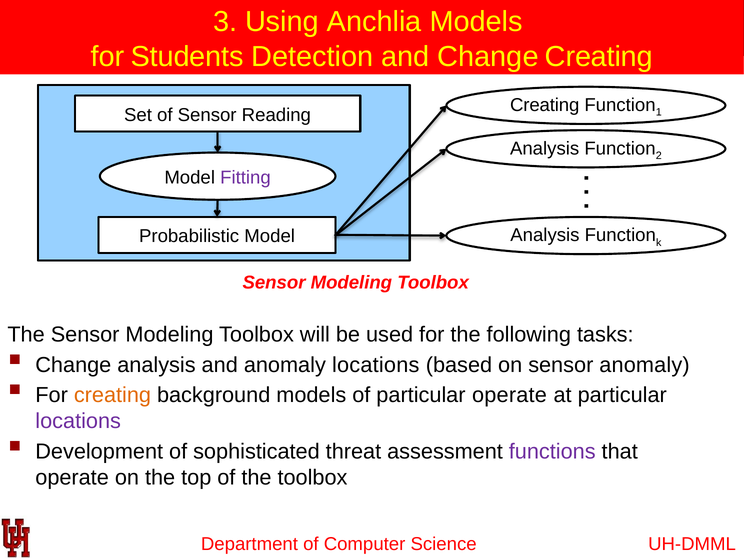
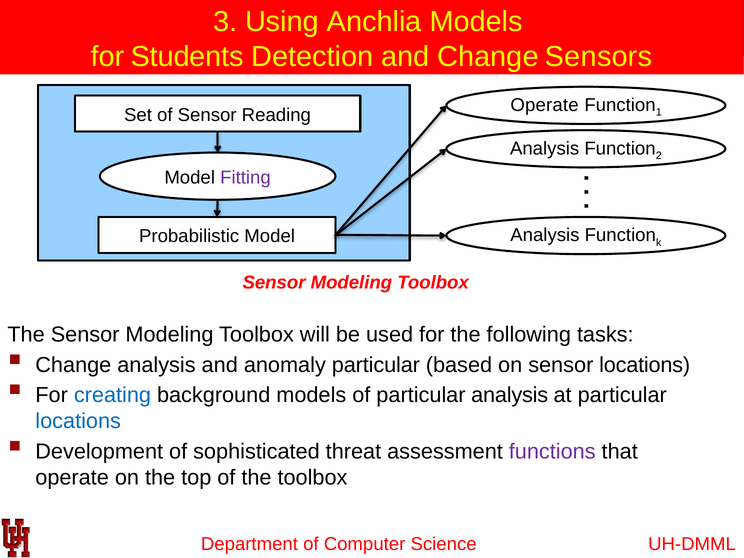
Change Creating: Creating -> Sensors (599, 57)
Creating: Creating -> Operate (545, 105)
anomaly locations: locations -> particular (376, 365)
sensor anomaly: anomaly -> locations (645, 365)
creating colour: orange -> blue (112, 395)
particular operate: operate -> analysis (510, 395)
locations colour: purple -> blue (78, 421)
